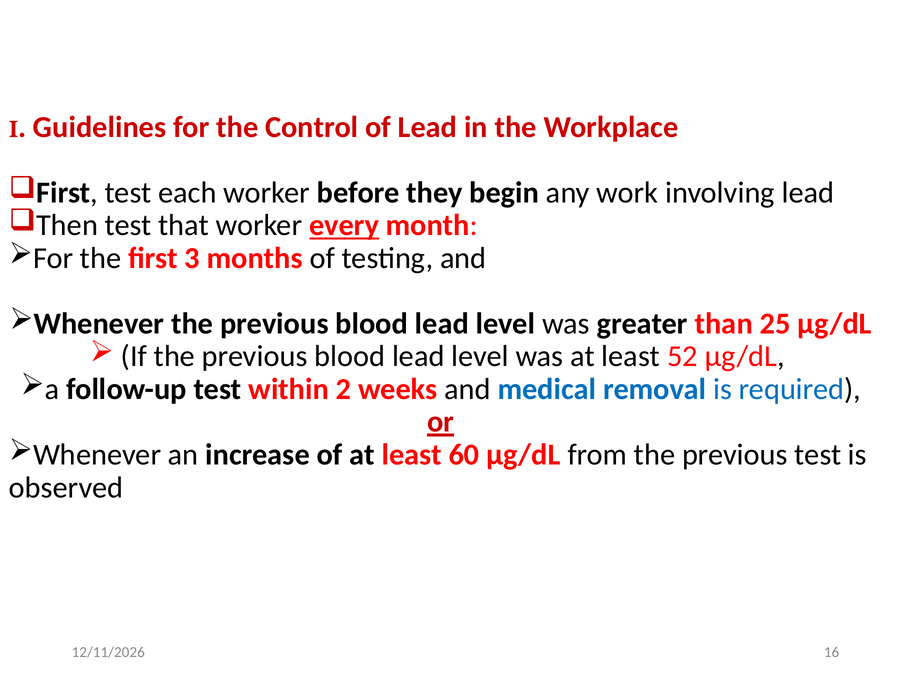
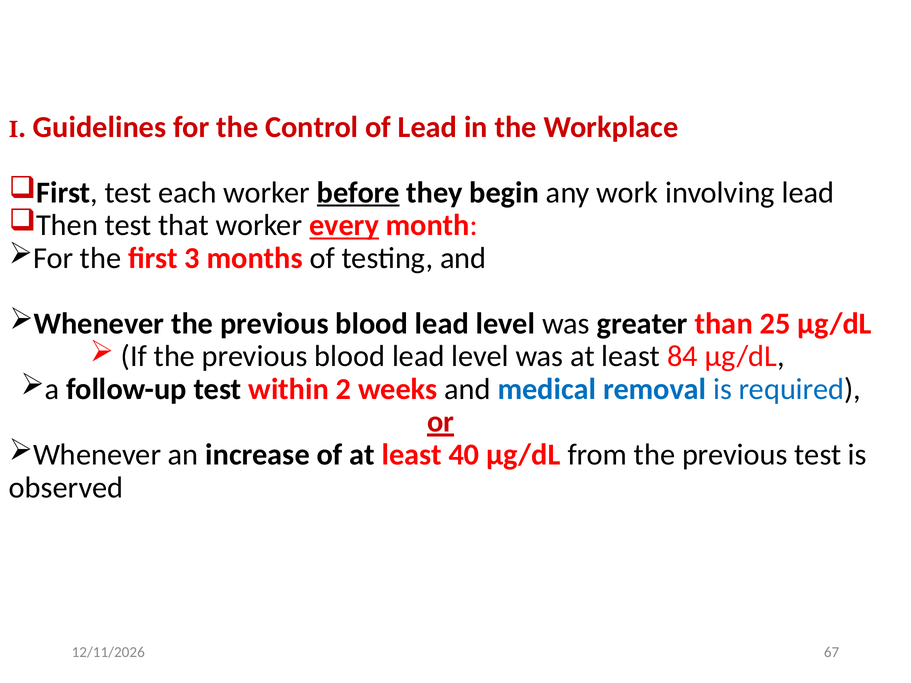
before underline: none -> present (358, 193)
52: 52 -> 84 (682, 357)
60: 60 -> 40 (464, 455)
16: 16 -> 67 (832, 652)
